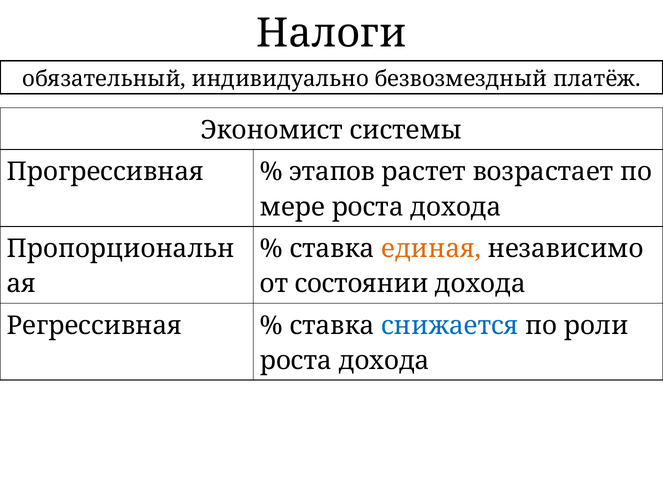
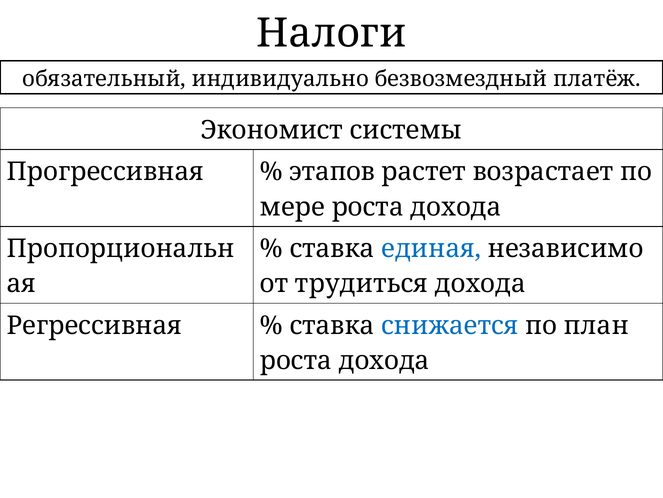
единая colour: orange -> blue (431, 248)
состоянии: состоянии -> трудиться (361, 283)
роли: роли -> план (596, 325)
